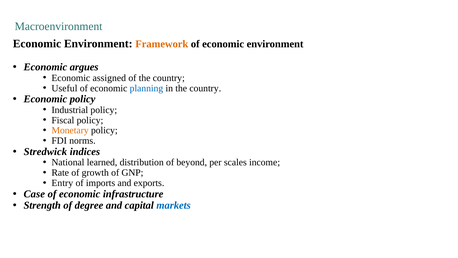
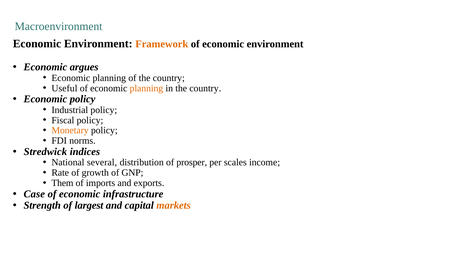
assigned: assigned -> planning (109, 78)
planning colour: blue -> orange (146, 88)
learned: learned -> several (102, 162)
beyond: beyond -> prosper (192, 162)
Entry: Entry -> Them (62, 183)
degree: degree -> largest (89, 205)
markets colour: blue -> orange (174, 205)
